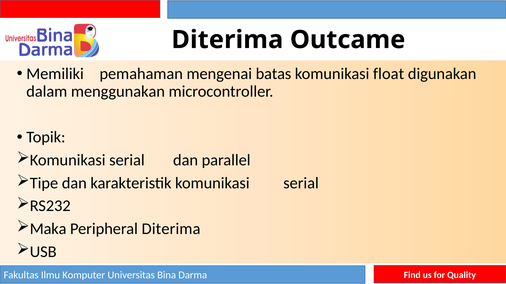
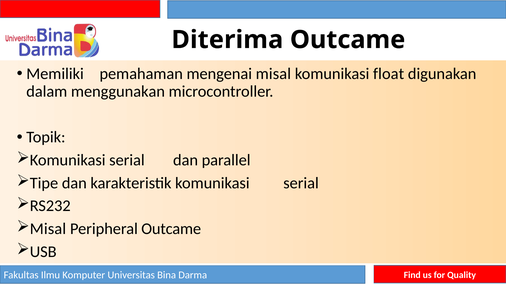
mengenai batas: batas -> misal (273, 74)
Maka: Maka -> Misal (48, 229)
Peripheral Diterima: Diterima -> Outcame (171, 229)
